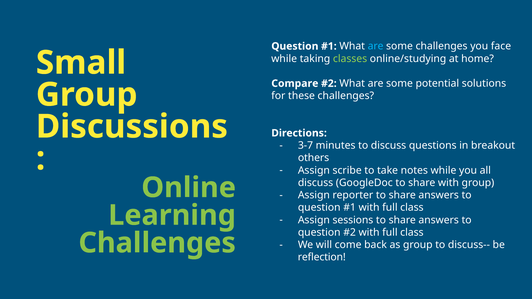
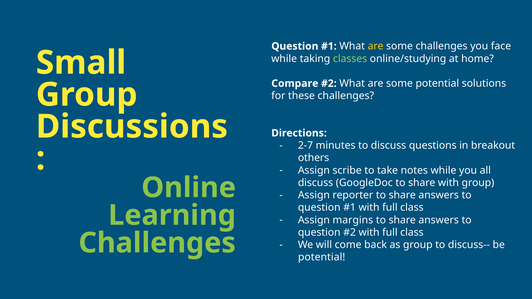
are colour: light blue -> yellow (376, 46)
3-7: 3-7 -> 2-7 (305, 146)
sessions: sessions -> margins (353, 220)
reflection: reflection -> potential (322, 257)
